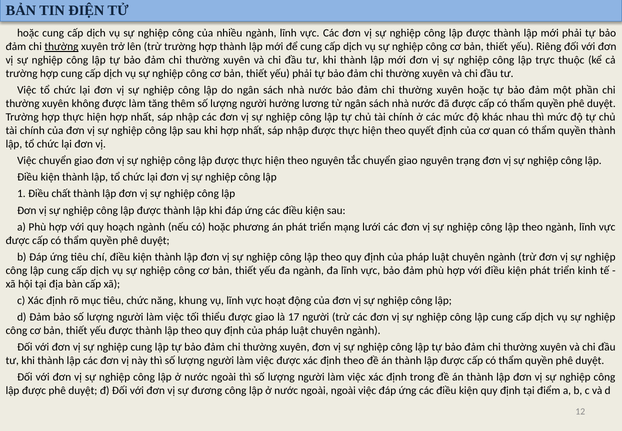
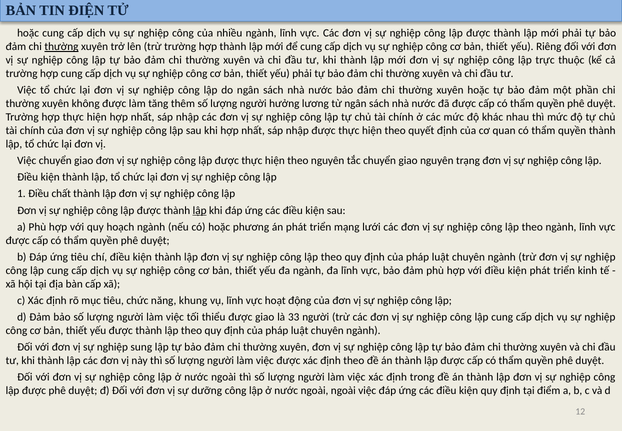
lập underline: none -> present (200, 210)
17: 17 -> 33 (294, 317)
nghiệp cung: cung -> sung (141, 347)
đương: đương -> dưỡng (207, 390)
